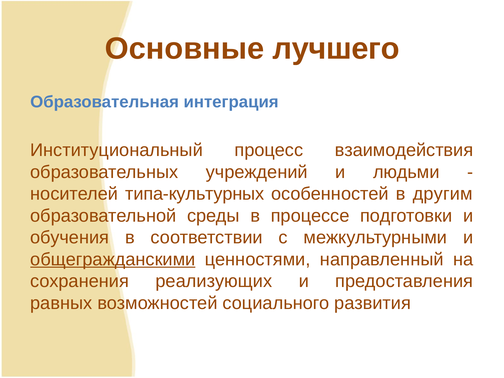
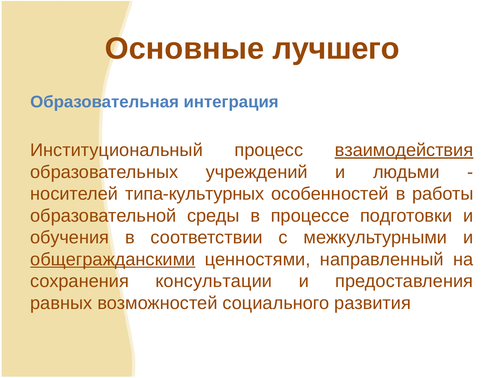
взаимодействия underline: none -> present (404, 150)
другим: другим -> работы (443, 194)
реализующих: реализующих -> консультации (214, 281)
